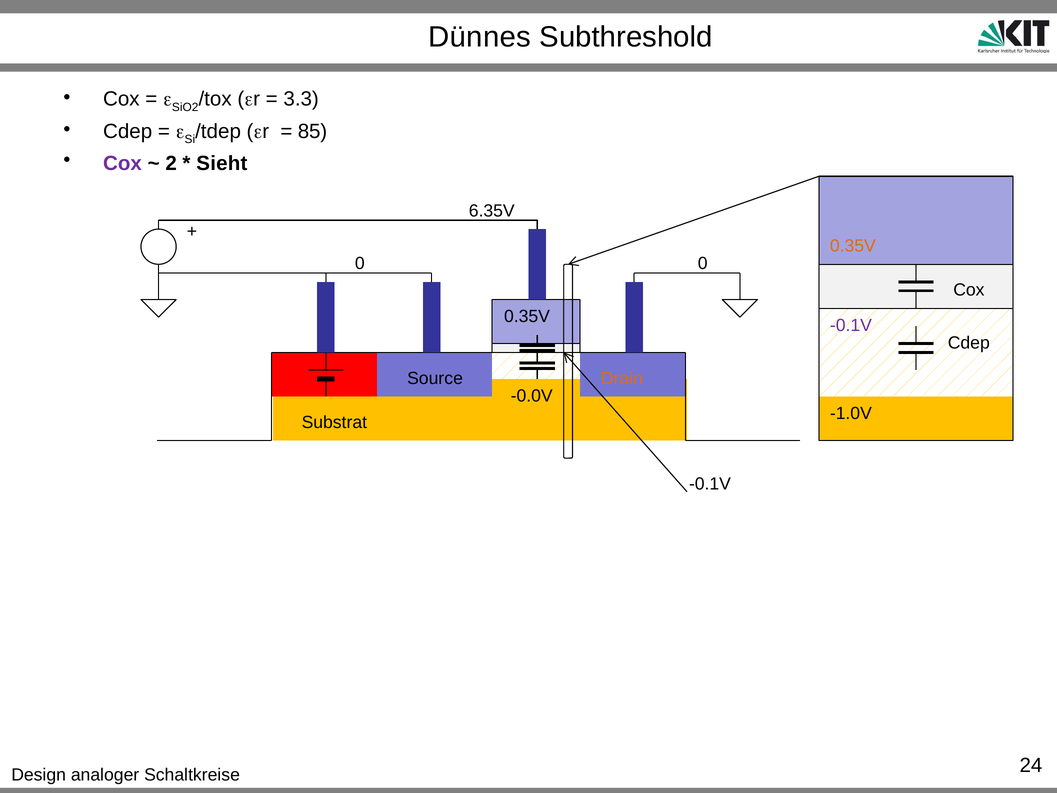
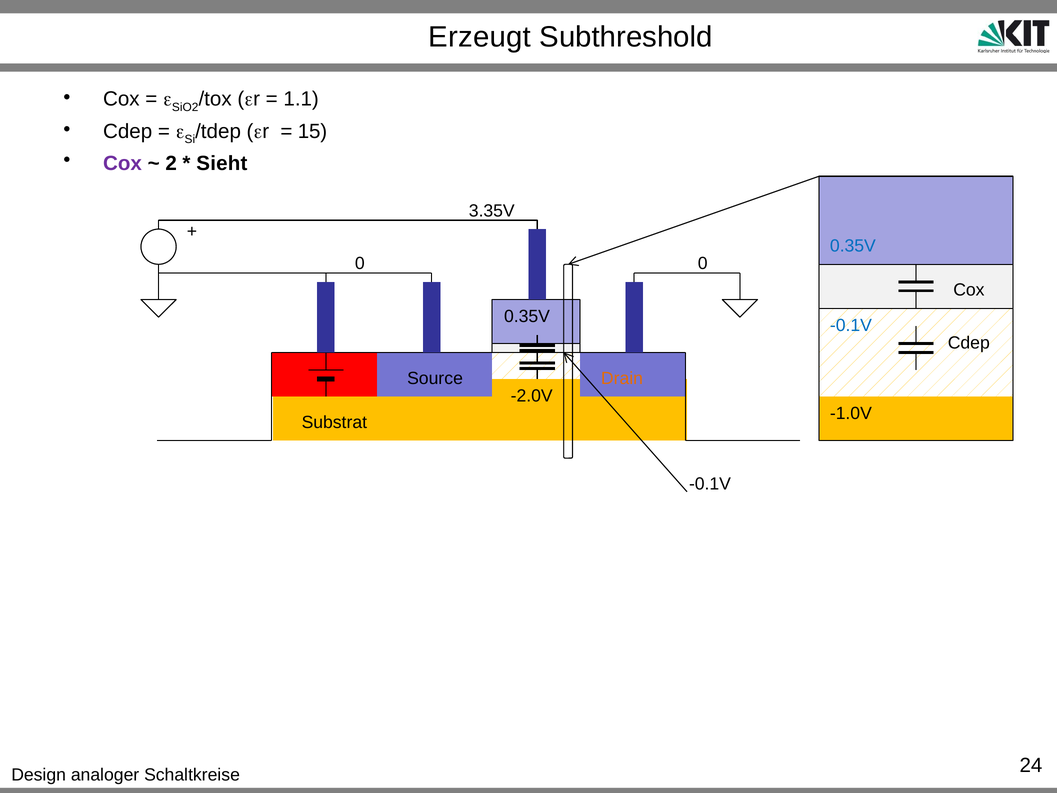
Dünnes: Dünnes -> Erzeugt (480, 37)
3.3: 3.3 -> 1.1 (301, 99)
85: 85 -> 15 (312, 131)
6.35V: 6.35V -> 3.35V (492, 211)
0.35V colour: orange -> blue (853, 246)
-0.1V colour: purple -> blue (851, 325)
-0.0V: -0.0V -> -2.0V (532, 396)
